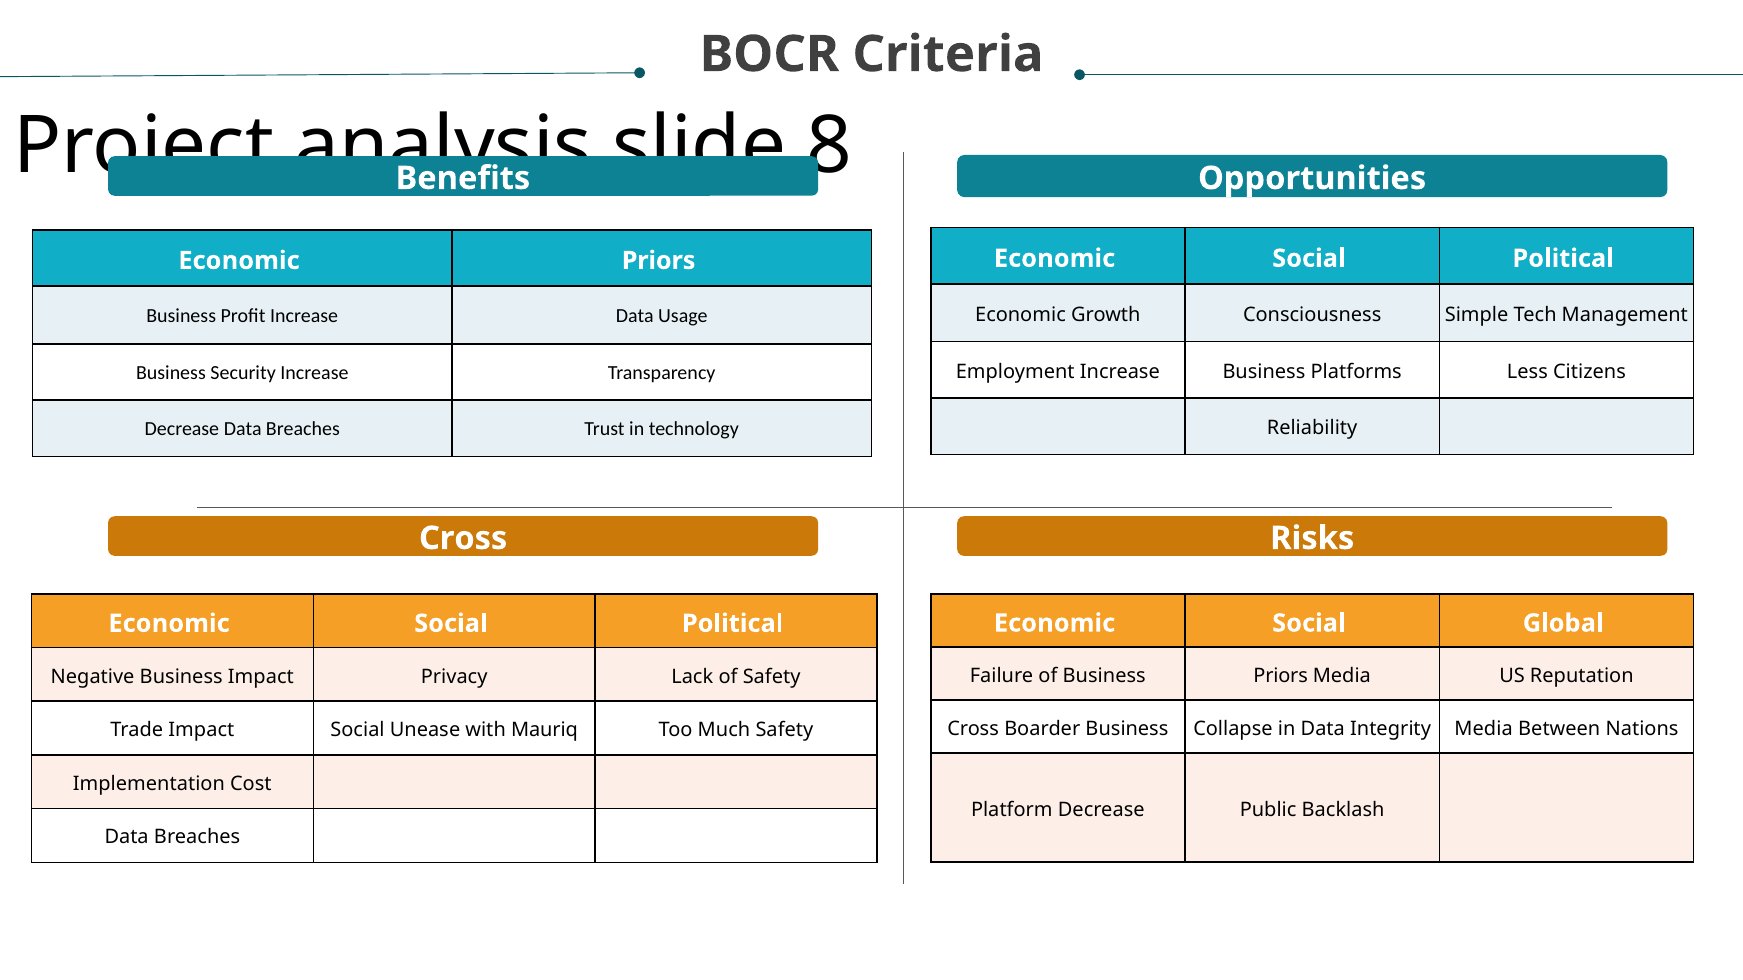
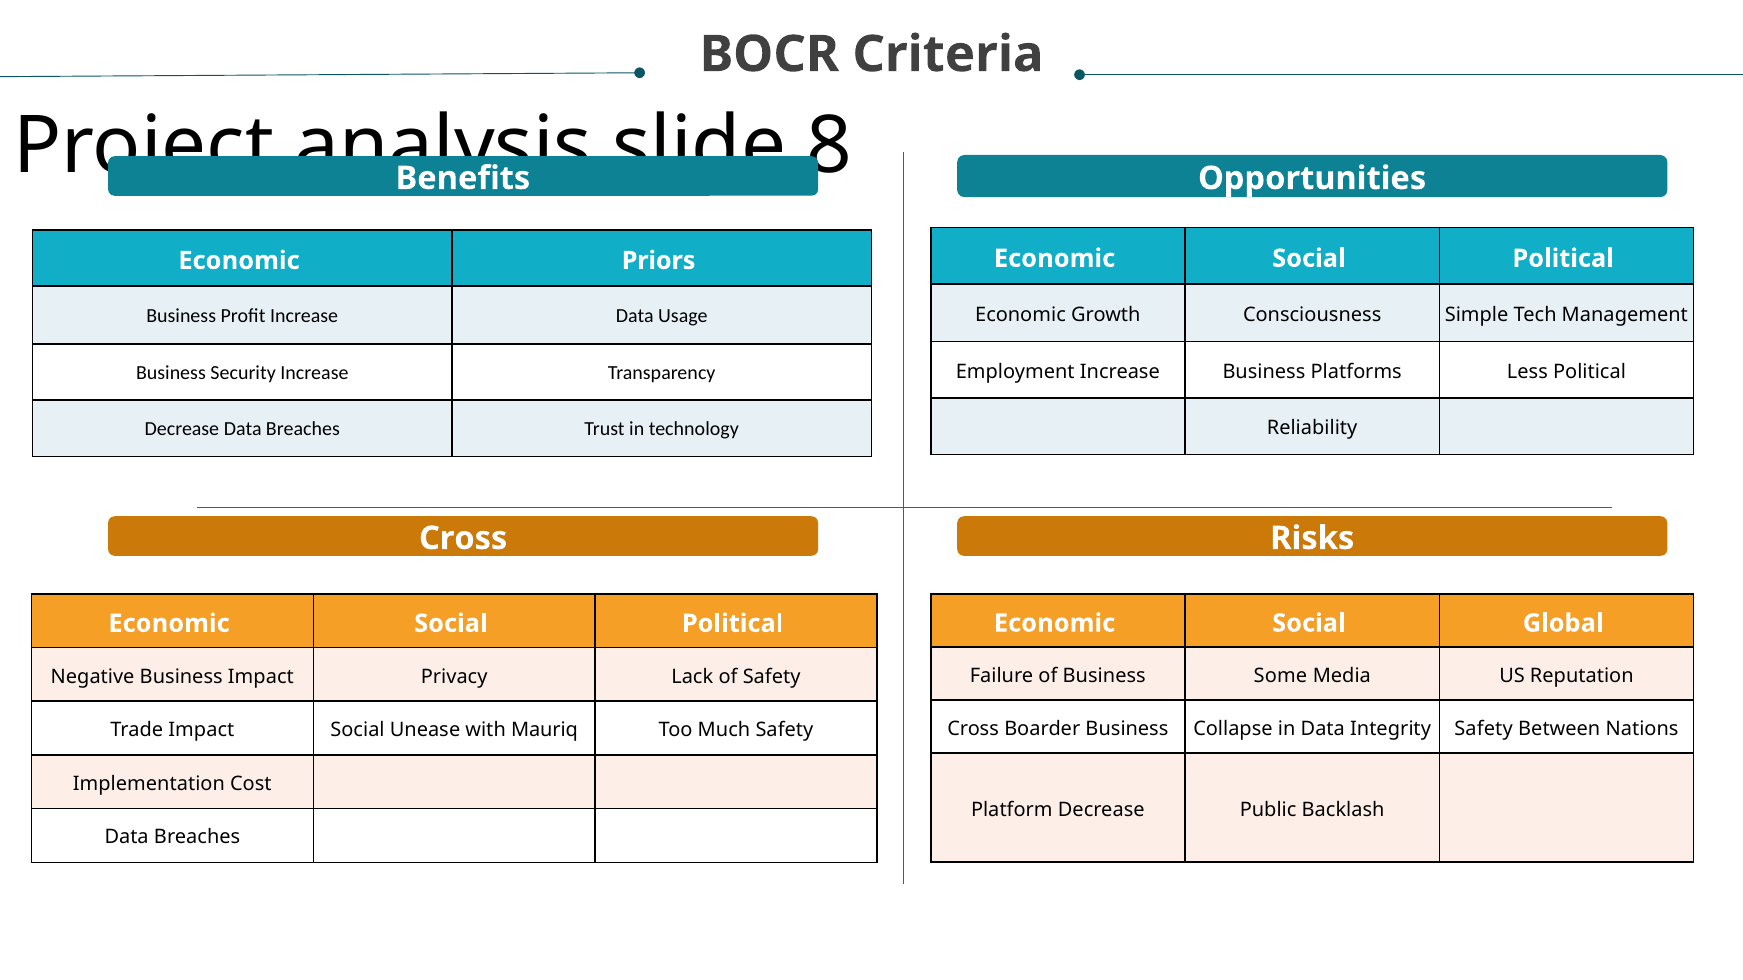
Less Citizens: Citizens -> Political (1590, 372)
Business Priors: Priors -> Some (1280, 676)
Integrity Media: Media -> Safety (1484, 729)
